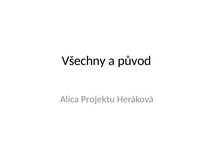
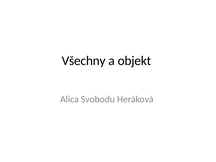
původ: původ -> objekt (134, 61)
Projektu: Projektu -> Svobodu (98, 99)
